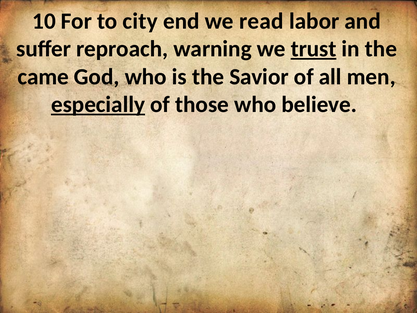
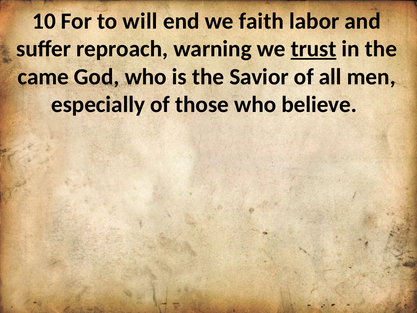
city: city -> will (140, 21)
read: read -> faith (261, 21)
especially underline: present -> none (98, 104)
